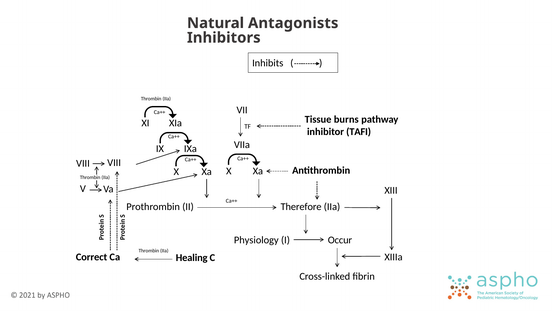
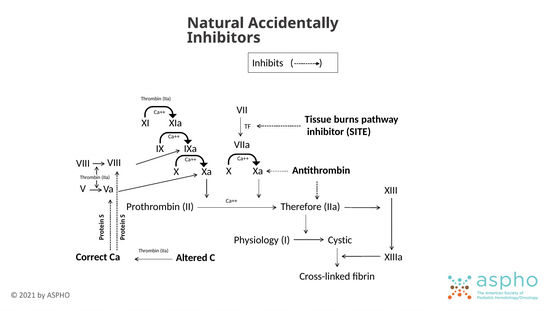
Antagonists: Antagonists -> Accidentally (293, 23)
TAFI: TAFI -> SITE (359, 132)
Occur: Occur -> Cystic (340, 240)
Healing: Healing -> Altered (192, 257)
